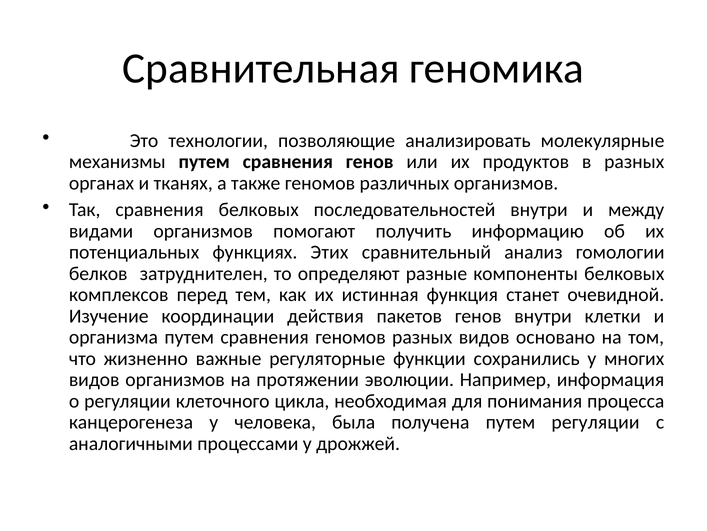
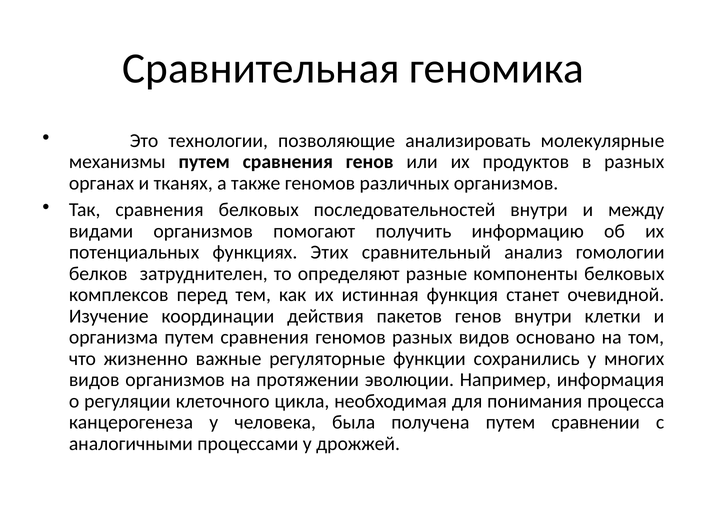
путем регуляции: регуляции -> сравнении (596, 422)
